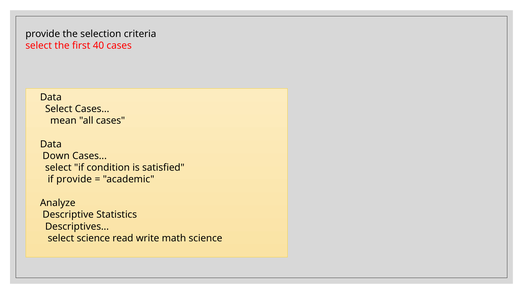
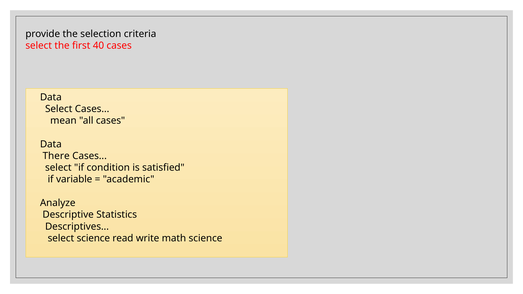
Down: Down -> There (56, 156)
if provide: provide -> variable (74, 180)
